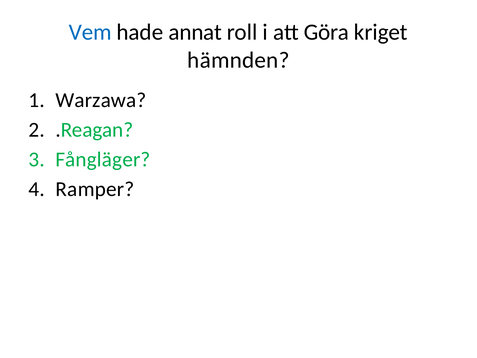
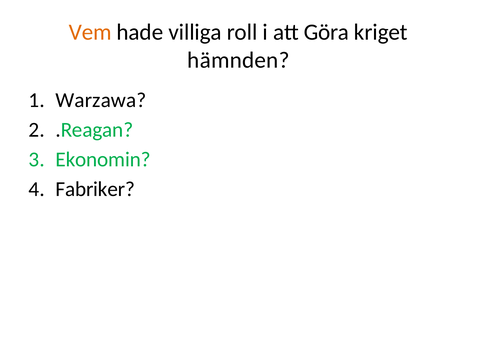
Vem colour: blue -> orange (90, 32)
annat: annat -> villiga (195, 32)
Fångläger: Fångläger -> Ekonomin (103, 159)
Ramper: Ramper -> Fabriker (95, 189)
